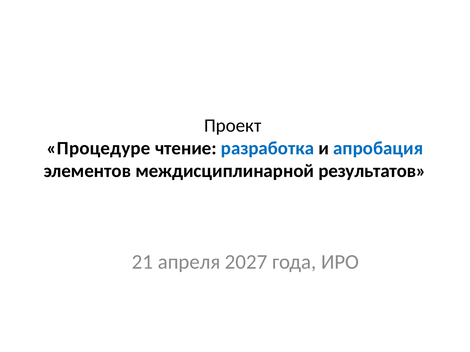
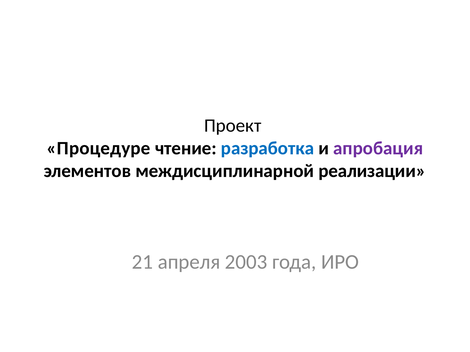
апробация colour: blue -> purple (378, 149)
результатов: результатов -> реализации (372, 171)
2027: 2027 -> 2003 (246, 262)
